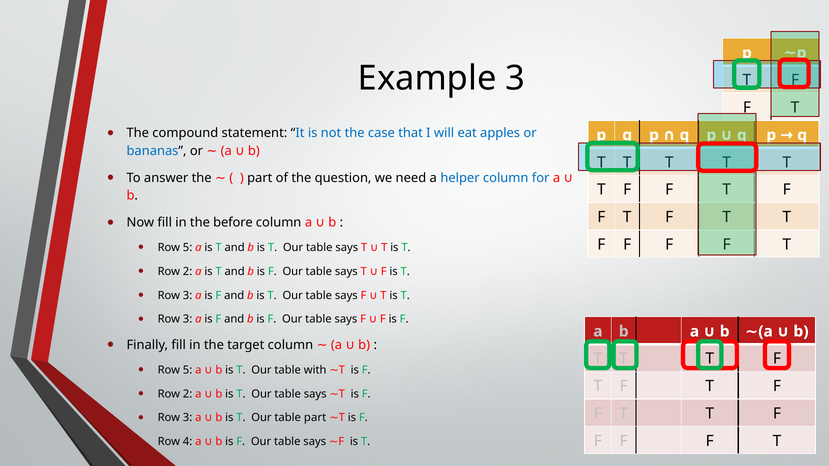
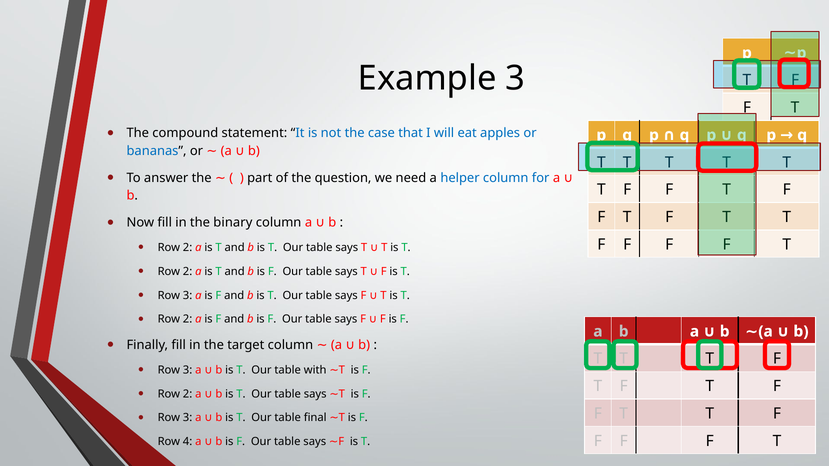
before: before -> binary (233, 223)
5: 5 -> 2 (188, 248)
3: 3 -> 2 (188, 319)
5: 5 -> 3 (188, 370)
table part: part -> final (315, 418)
